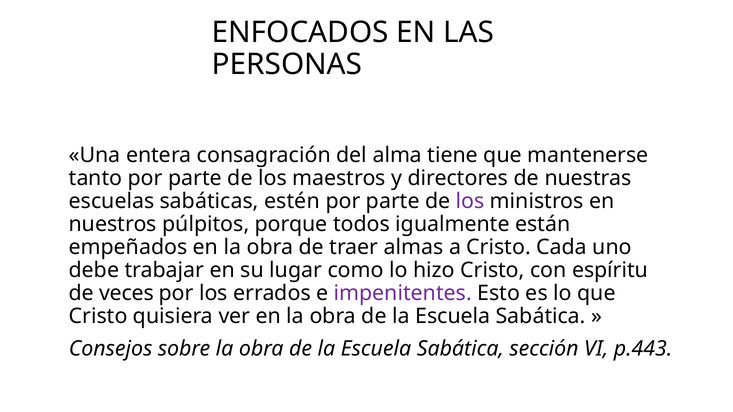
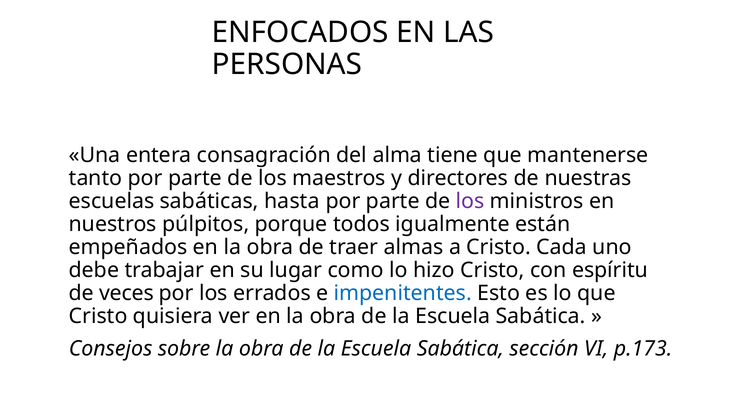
estén: estén -> hasta (292, 201)
impenitentes colour: purple -> blue (403, 294)
p.443: p.443 -> p.173 (643, 349)
